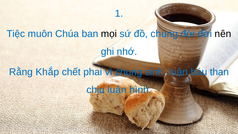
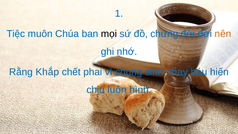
chúng: chúng -> chứng (164, 34)
nên colour: black -> orange (223, 34)
sinh luận: luận -> thay (178, 72)
than: than -> hiến (219, 72)
chịu luận: luận -> luôn (117, 90)
